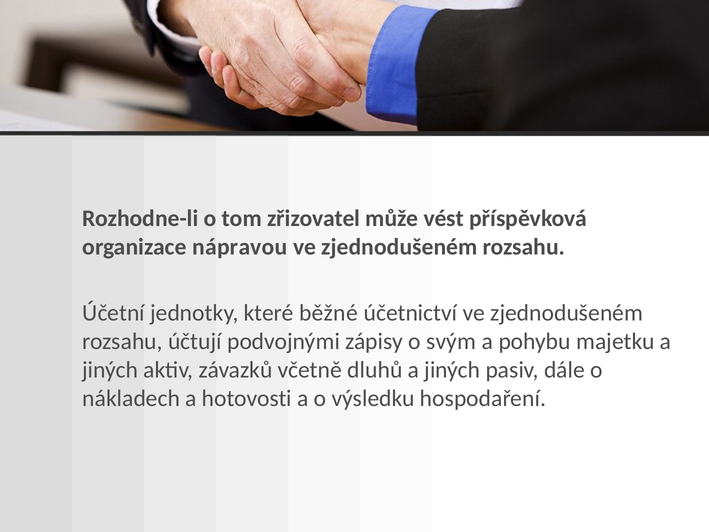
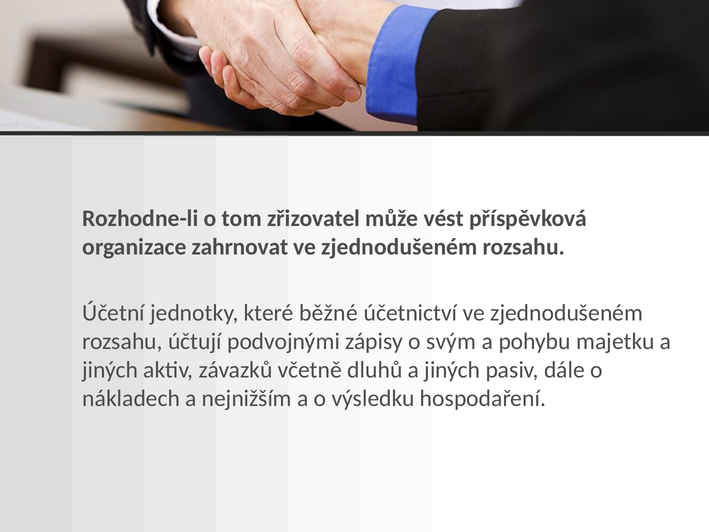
nápravou: nápravou -> zahrnovat (240, 247)
hotovosti: hotovosti -> nejnižším (247, 398)
